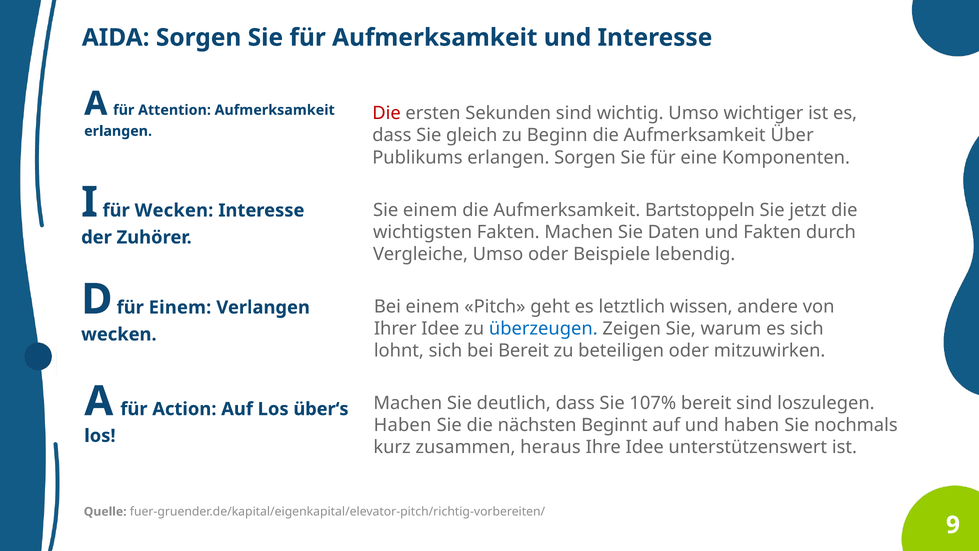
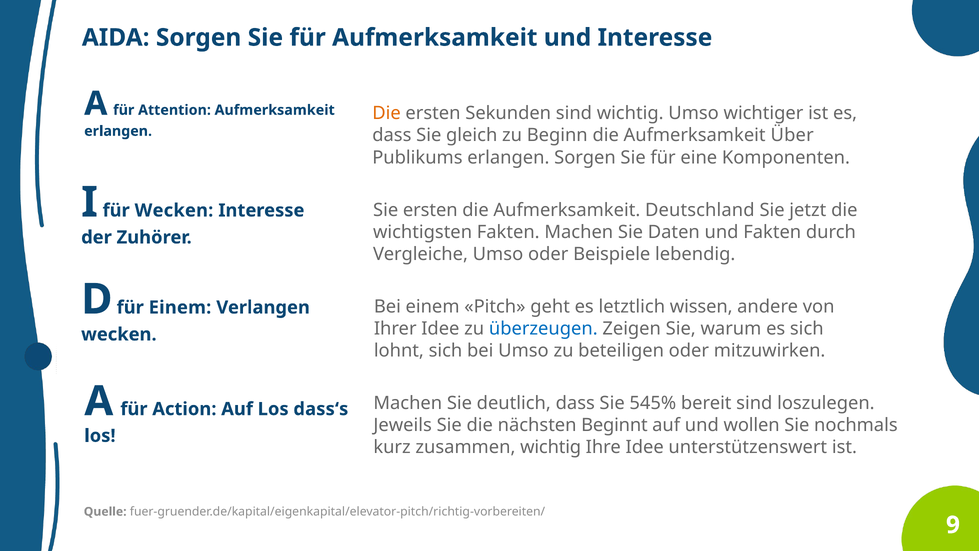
Die colour: red -> orange (387, 113)
Sie einem: einem -> ersten (430, 210)
Bartstoppeln: Bartstoppeln -> Deutschland (700, 210)
bei Bereit: Bereit -> Umso (523, 350)
über‘s: über‘s -> dass‘s (321, 409)
107%: 107% -> 545% (653, 403)
Haben: Haben -> Jeweils (403, 425)
und haben: haben -> wollen (752, 425)
zusammen heraus: heraus -> wichtig (551, 447)
